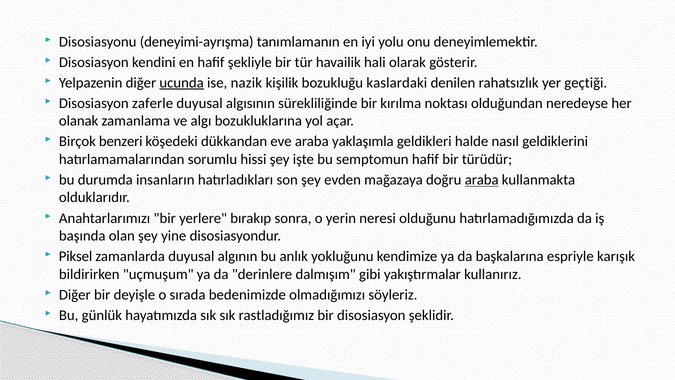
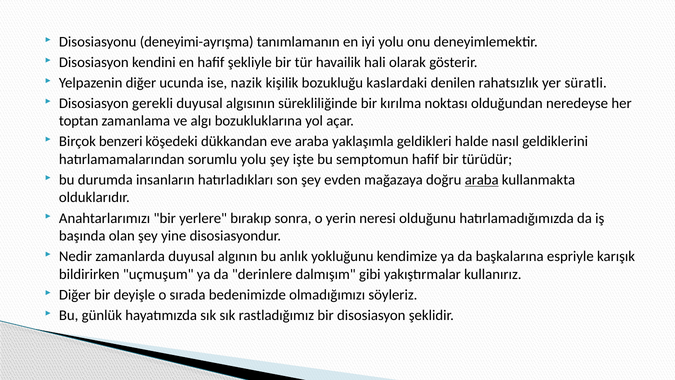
ucunda underline: present -> none (182, 83)
geçtiği: geçtiği -> süratli (586, 83)
zaferle: zaferle -> gerekli (153, 103)
olanak: olanak -> toptan (79, 121)
sorumlu hissi: hissi -> yolu (253, 159)
Piksel: Piksel -> Nedir (76, 256)
